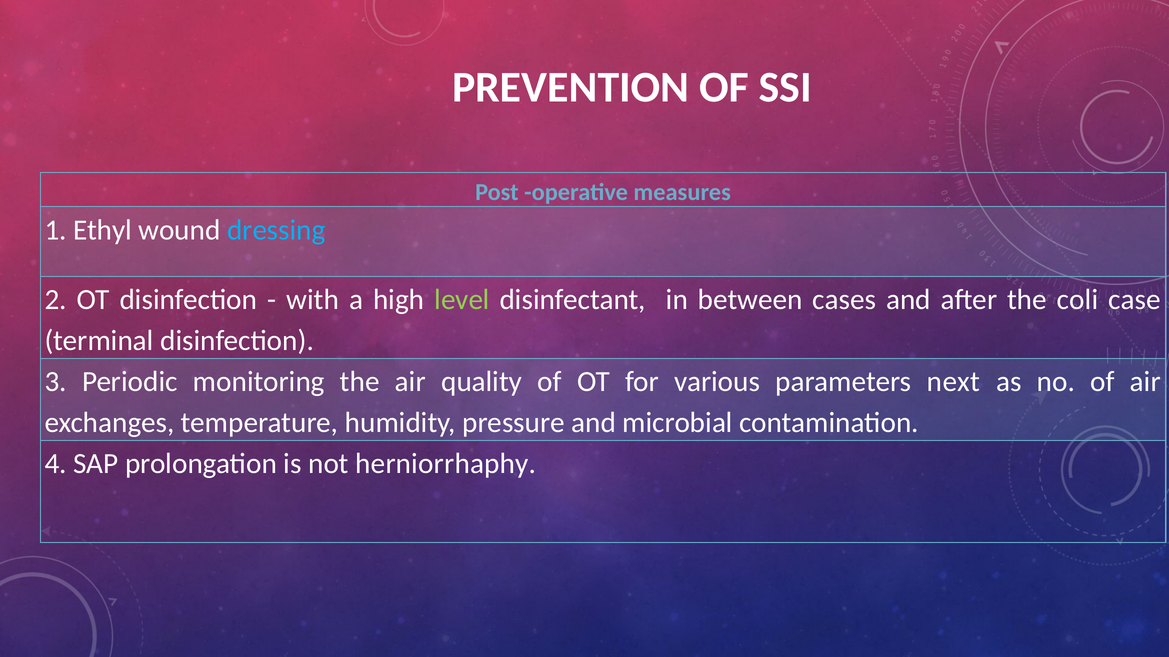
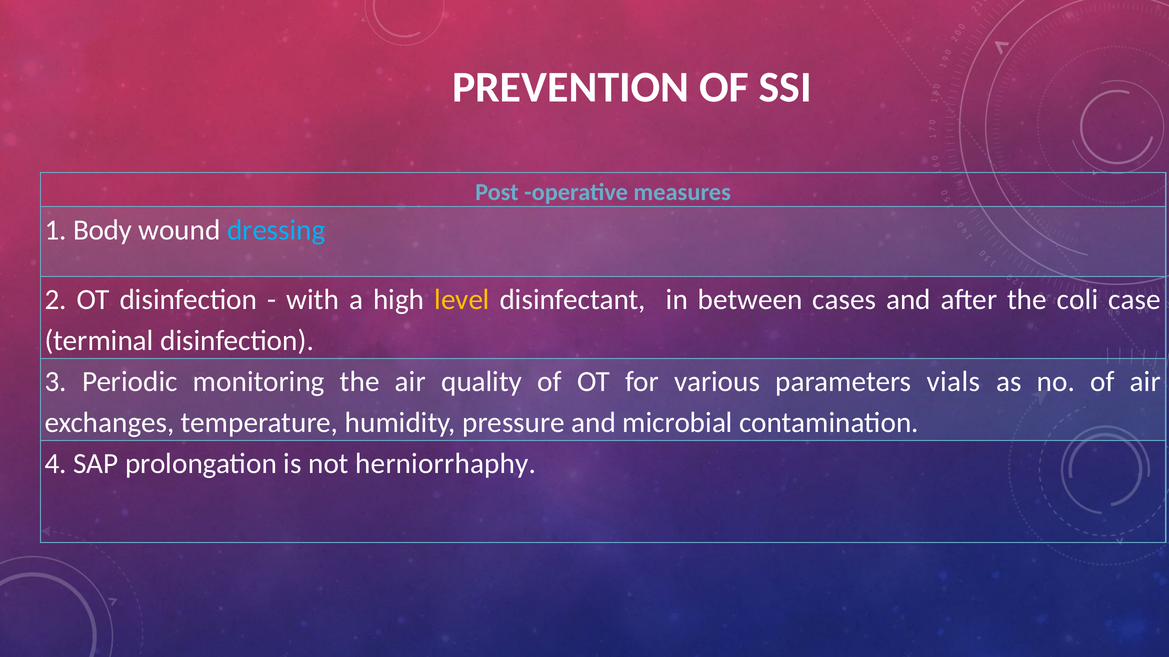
Ethyl: Ethyl -> Body (103, 230)
level colour: light green -> yellow (462, 300)
next: next -> vials (954, 382)
